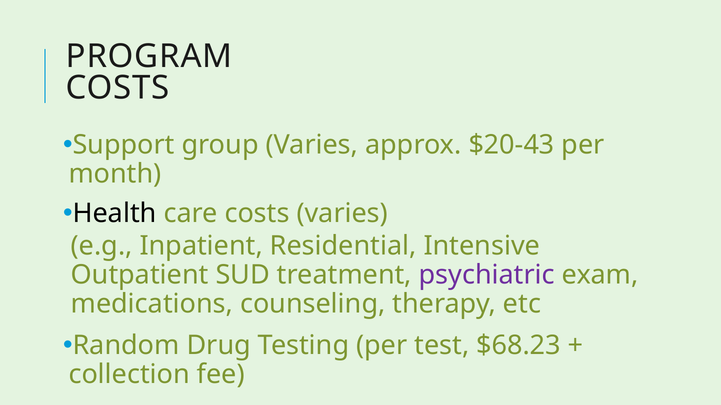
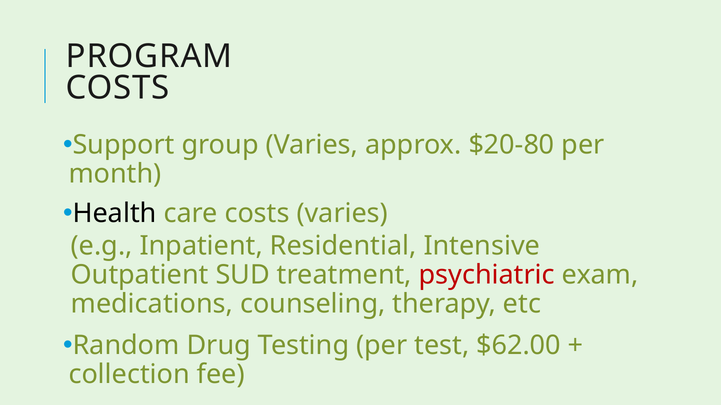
$20-43: $20-43 -> $20-80 (511, 145)
psychiatric colour: purple -> red (487, 275)
$68.23: $68.23 -> $62.00 (519, 346)
